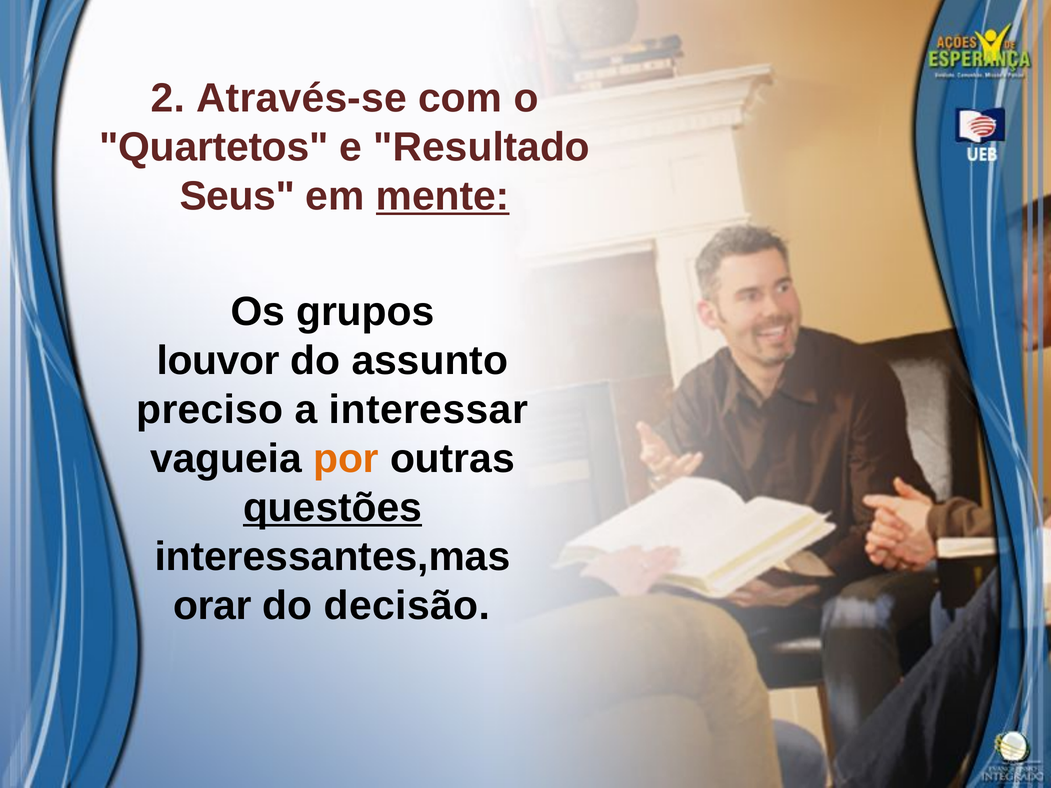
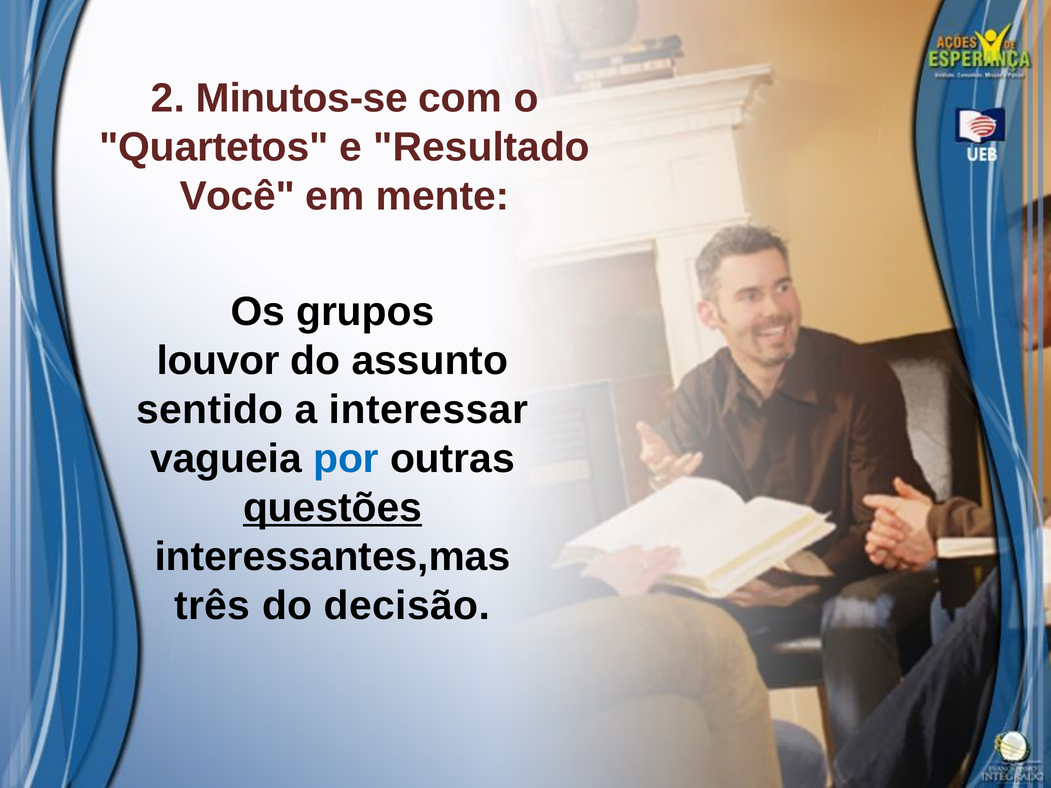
Através-se: Através-se -> Minutos-se (302, 98)
Seus: Seus -> Você (237, 196)
mente underline: present -> none (443, 196)
preciso: preciso -> sentido (210, 410)
por colour: orange -> blue (346, 459)
orar: orar -> três (212, 606)
